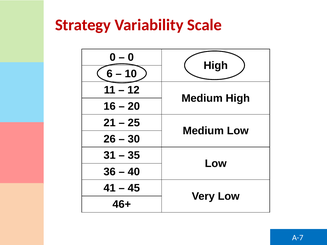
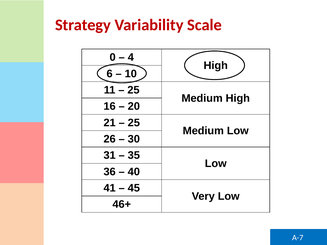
0: 0 -> 4 (131, 57)
12: 12 -> 25 (133, 90)
